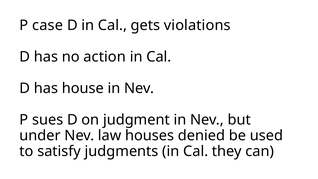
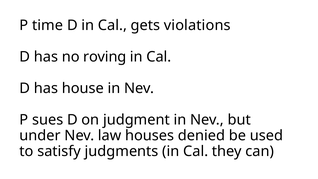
case: case -> time (48, 25)
action: action -> roving (105, 57)
